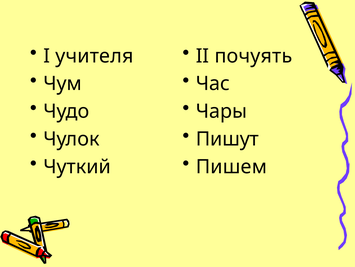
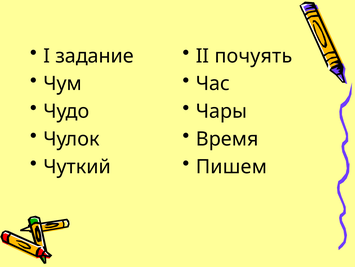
учителя: учителя -> задание (95, 56)
Пишут: Пишут -> Время (227, 139)
